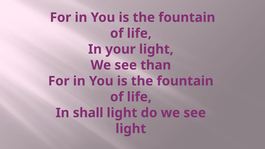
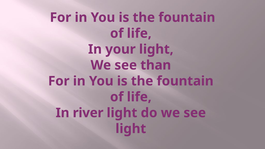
shall: shall -> river (88, 113)
